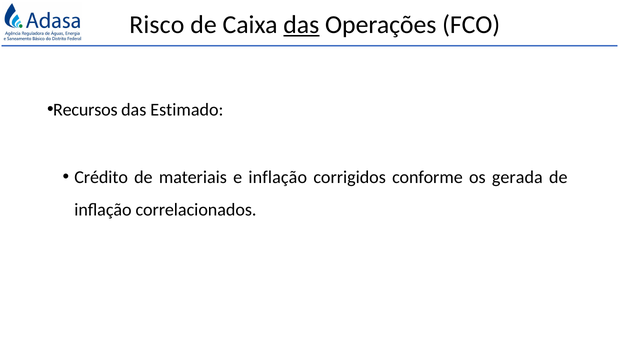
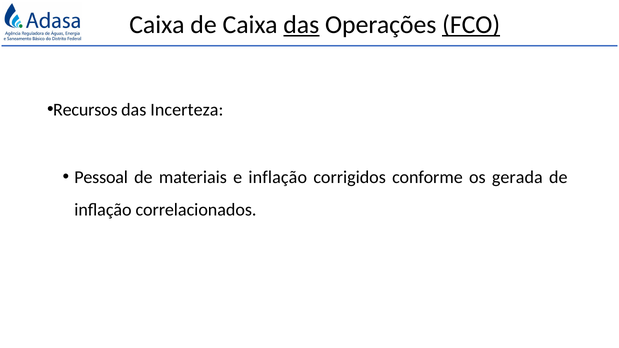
Risco: Risco -> Caixa (157, 25)
FCO underline: none -> present (471, 25)
Estimado: Estimado -> Incerteza (187, 110)
Crédito: Crédito -> Pessoal (101, 178)
